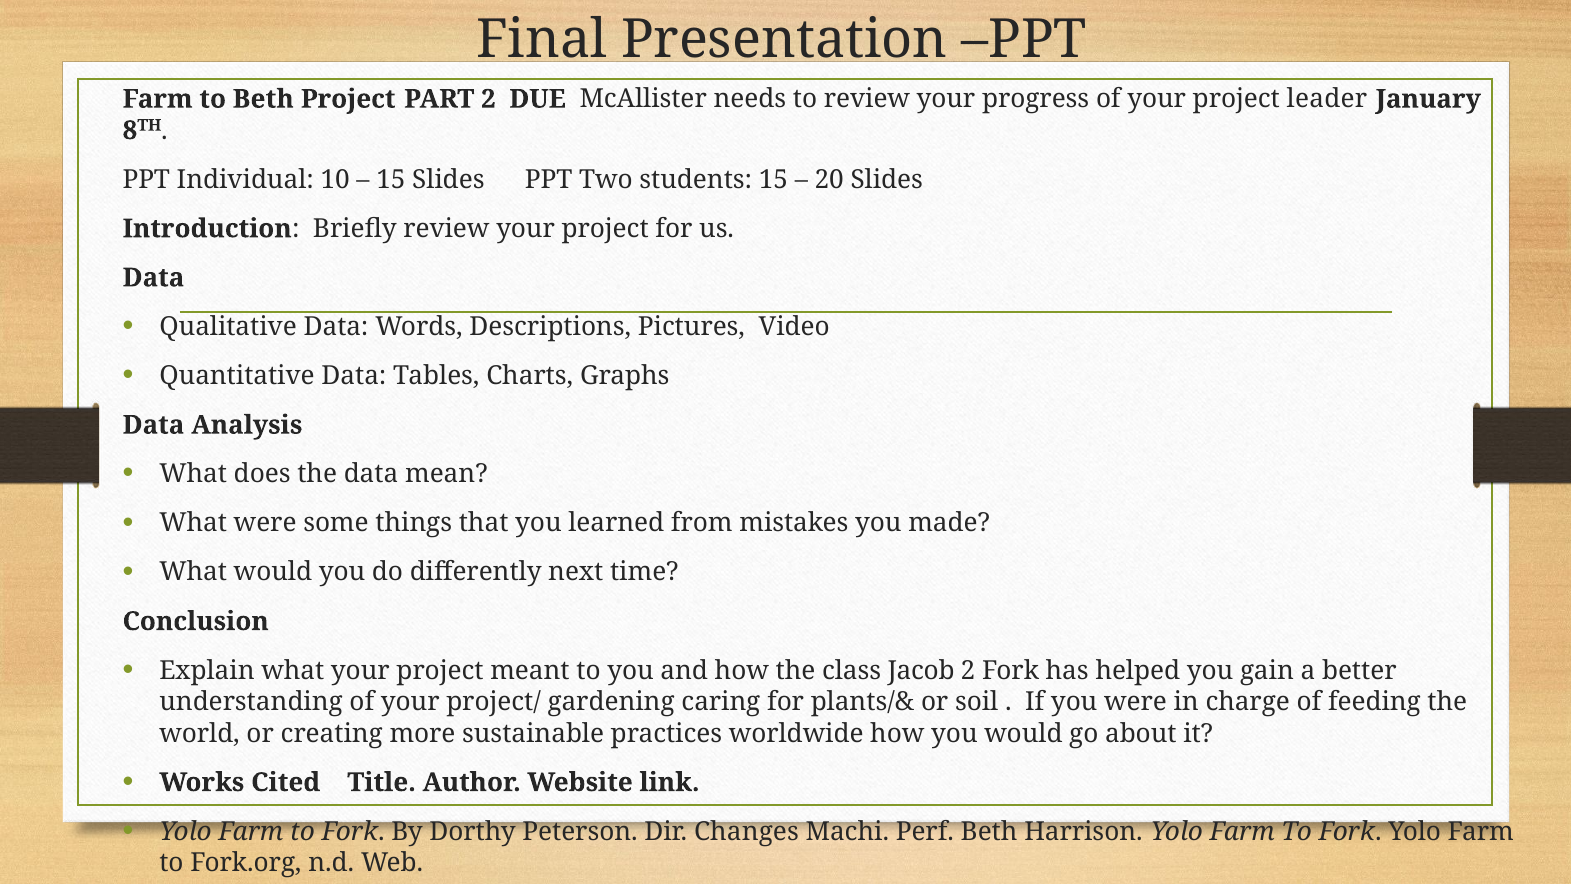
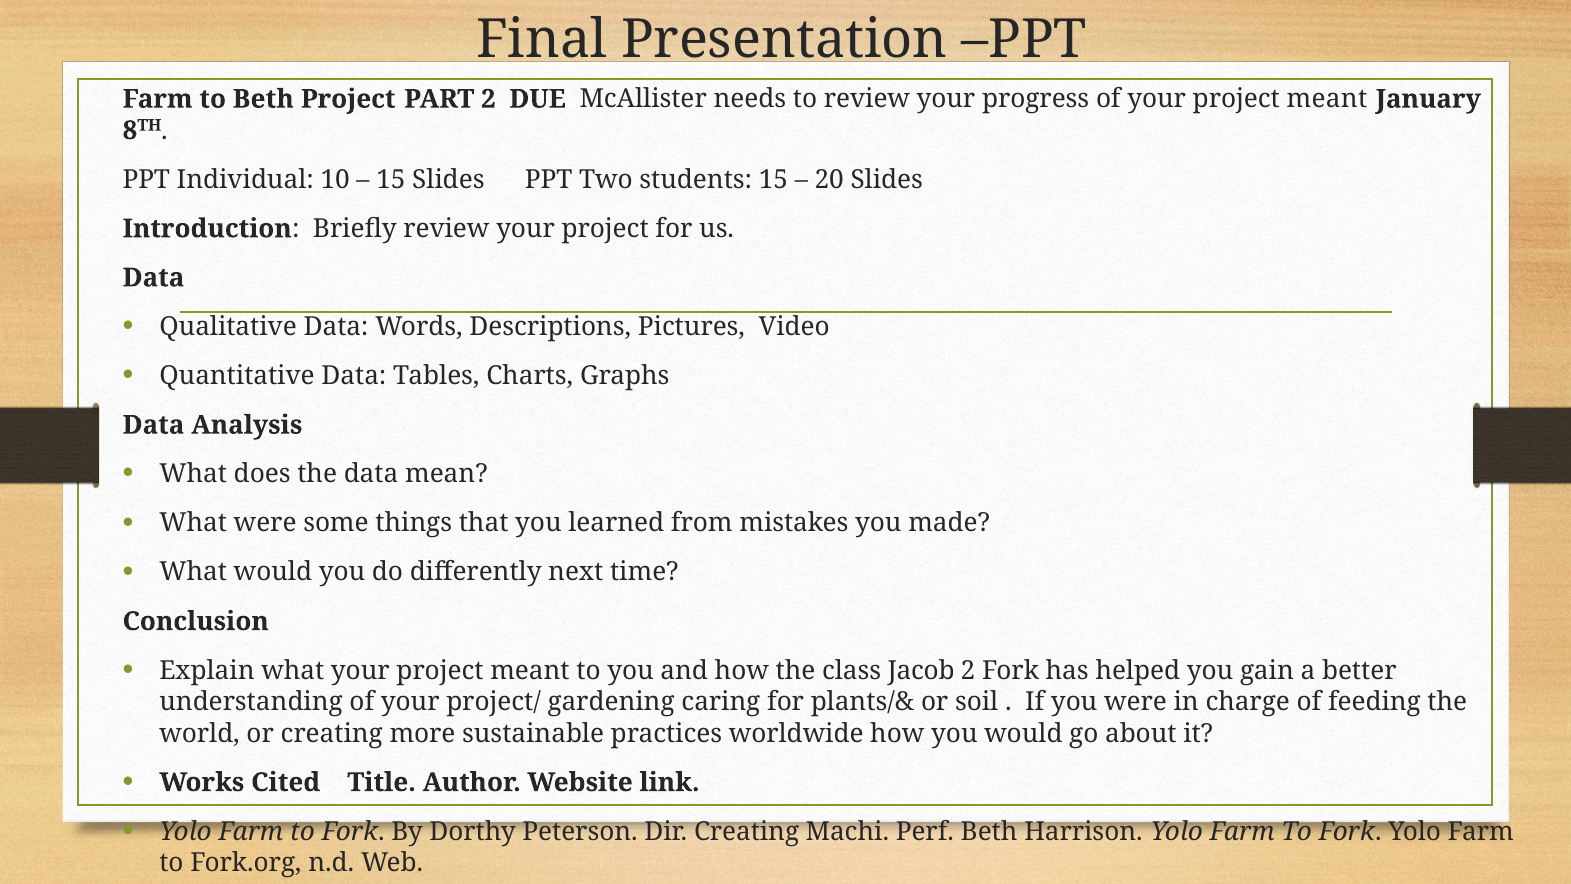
of your project leader: leader -> meant (1327, 99)
Dir Changes: Changes -> Creating (747, 831)
